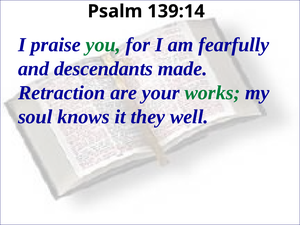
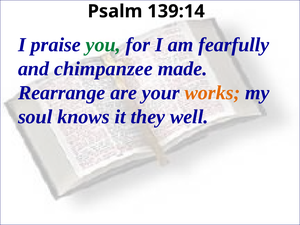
descendants: descendants -> chimpanzee (103, 69)
Retraction: Retraction -> Rearrange (62, 93)
works colour: green -> orange (212, 93)
